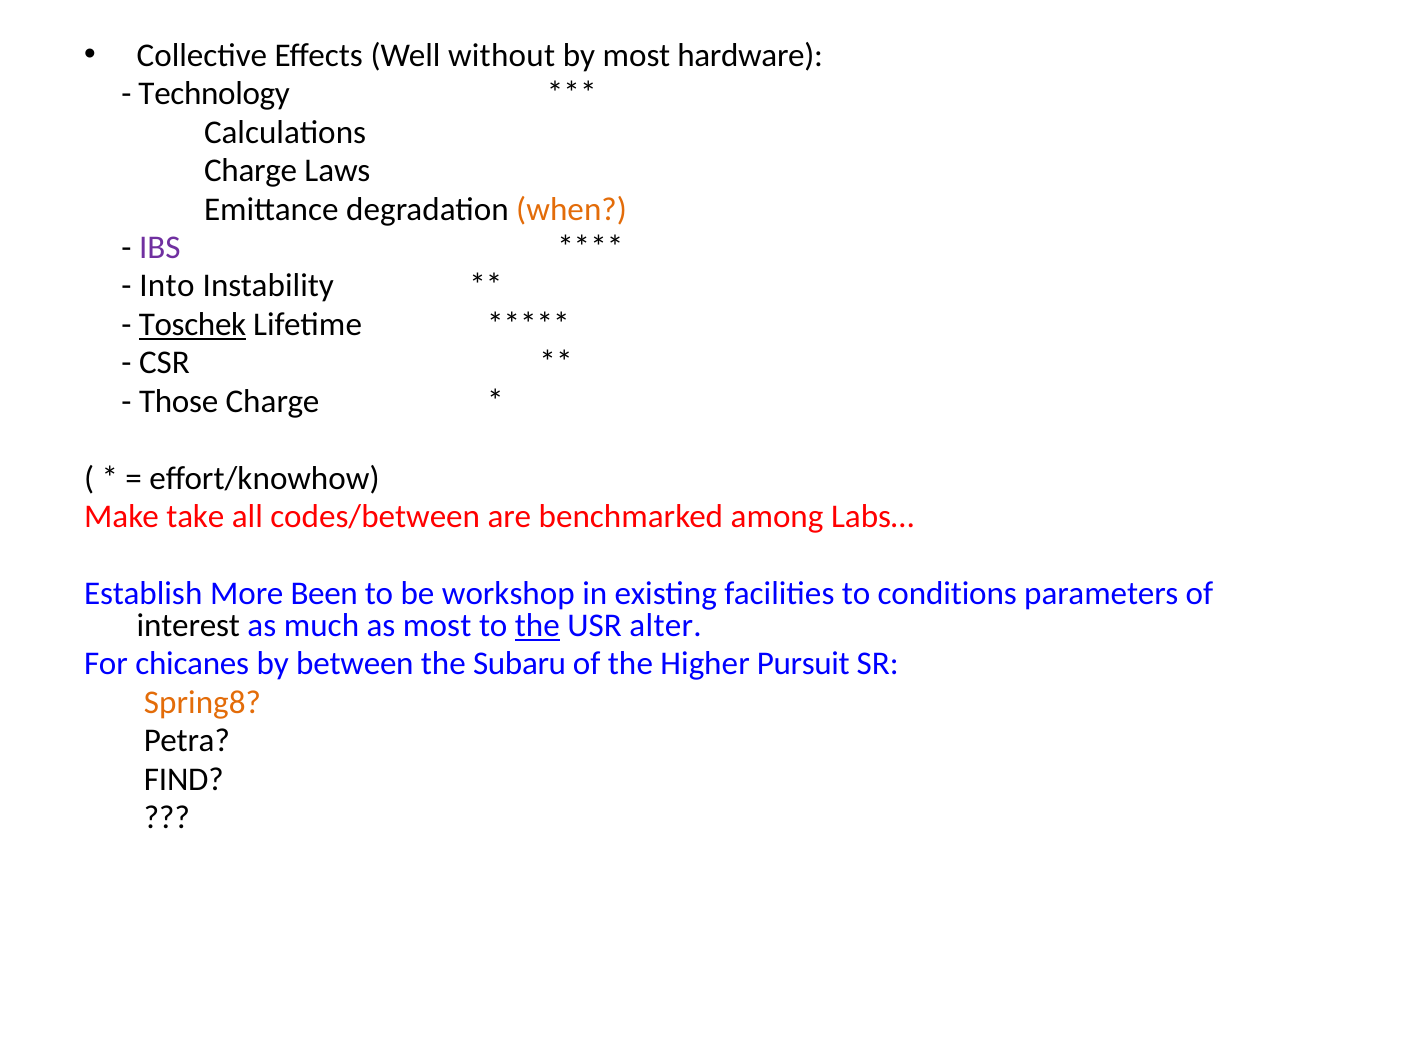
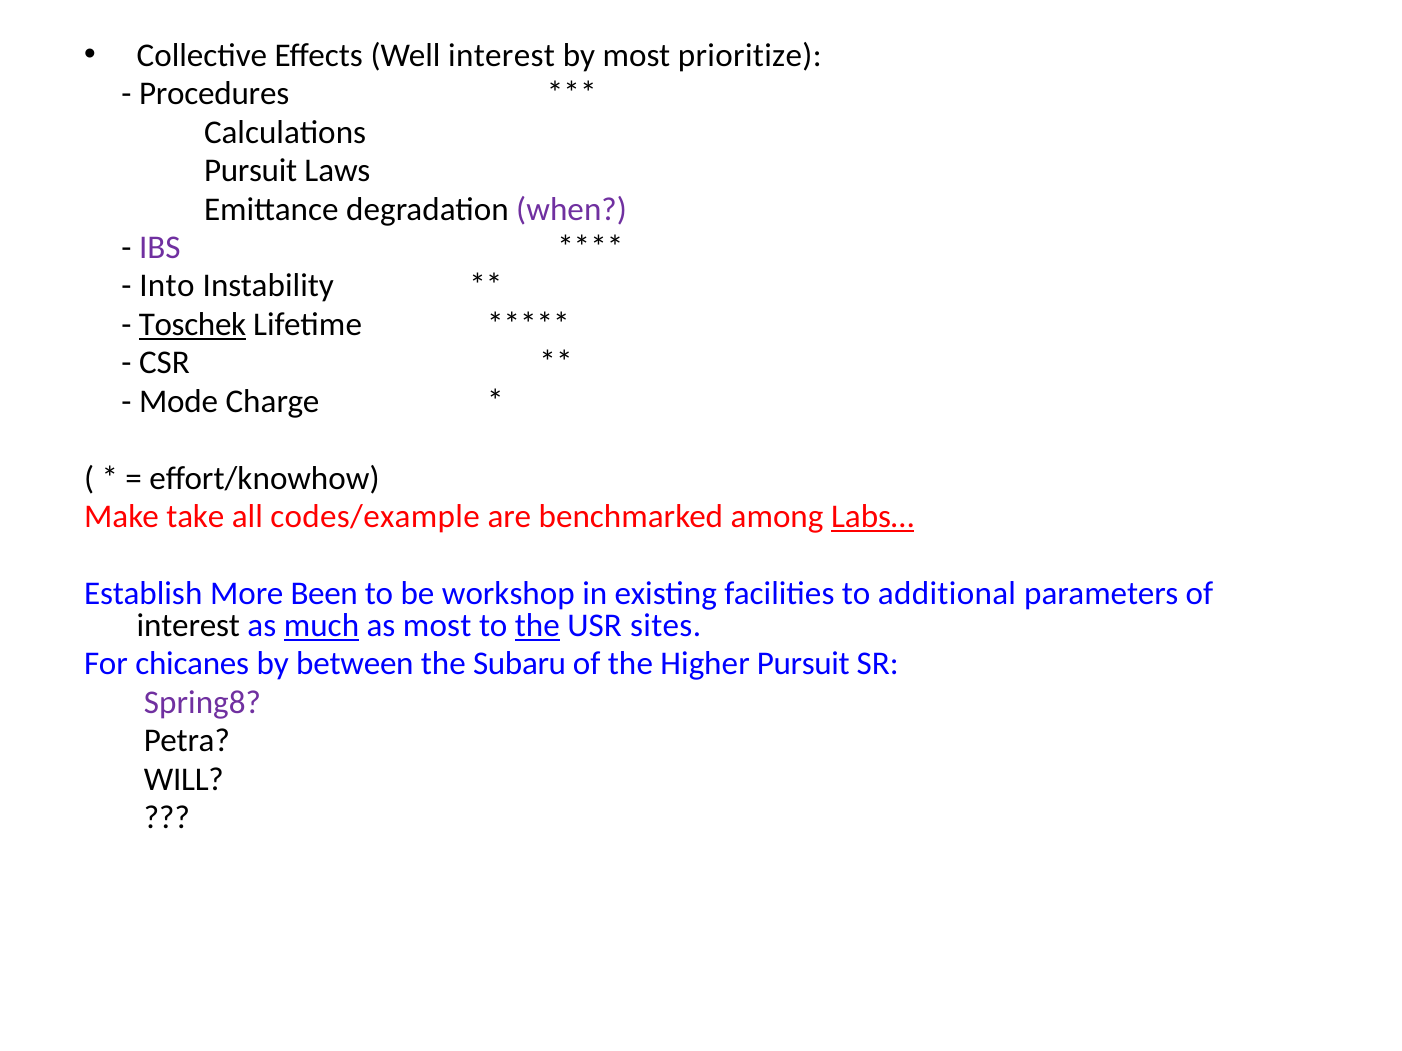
Well without: without -> interest (502, 55)
hardware: hardware -> prioritize (750, 55)
Technology: Technology -> Procedures (214, 94)
Charge: Charge -> Pursuit (251, 171)
when colour: orange -> purple (572, 209)
Those: Those -> Mode (179, 402)
codes/between: codes/between -> codes/example (375, 517)
Labs… underline: none -> present (873, 517)
conditions: conditions -> additional (947, 594)
much underline: none -> present (322, 626)
alter: alter -> sites (666, 626)
Spring8 colour: orange -> purple (202, 703)
FIND: FIND -> WILL (184, 780)
